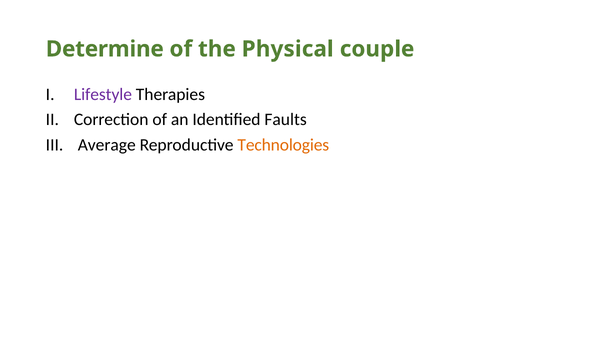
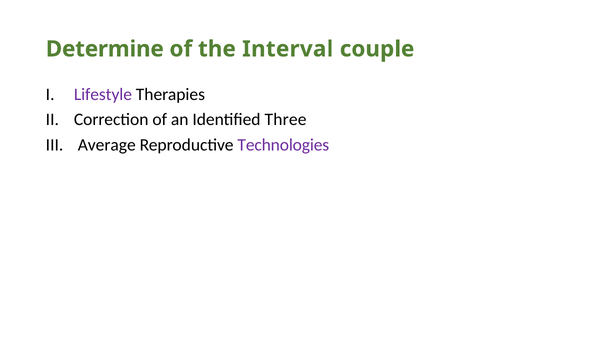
Physical: Physical -> Interval (288, 49)
Faults: Faults -> Three (286, 120)
Technologies colour: orange -> purple (283, 145)
